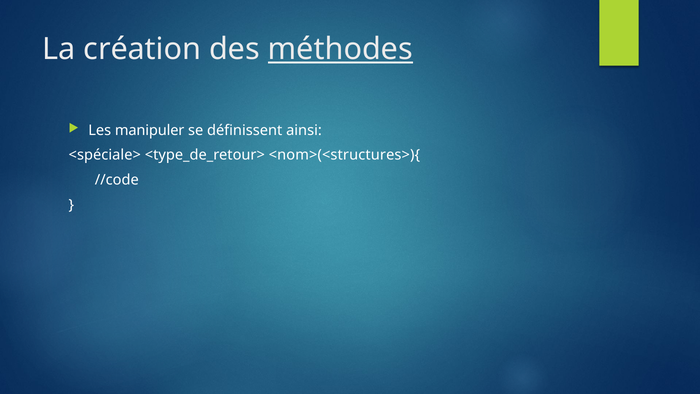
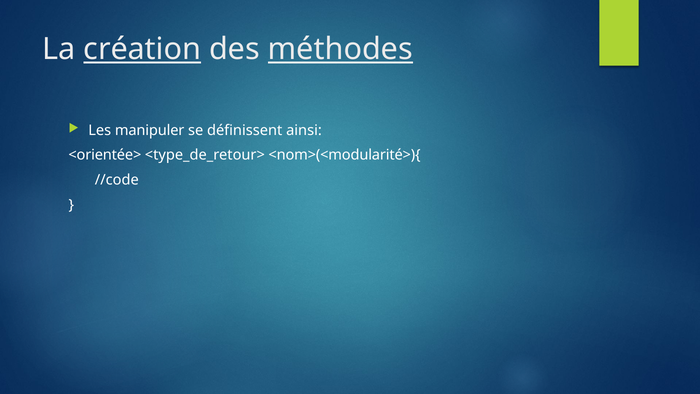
création underline: none -> present (142, 49)
<spéciale>: <spéciale> -> <orientée> (105, 155)
<nom>(<structures>){: <nom>(<structures>){ -> <nom>(<modularité>){ (345, 155)
